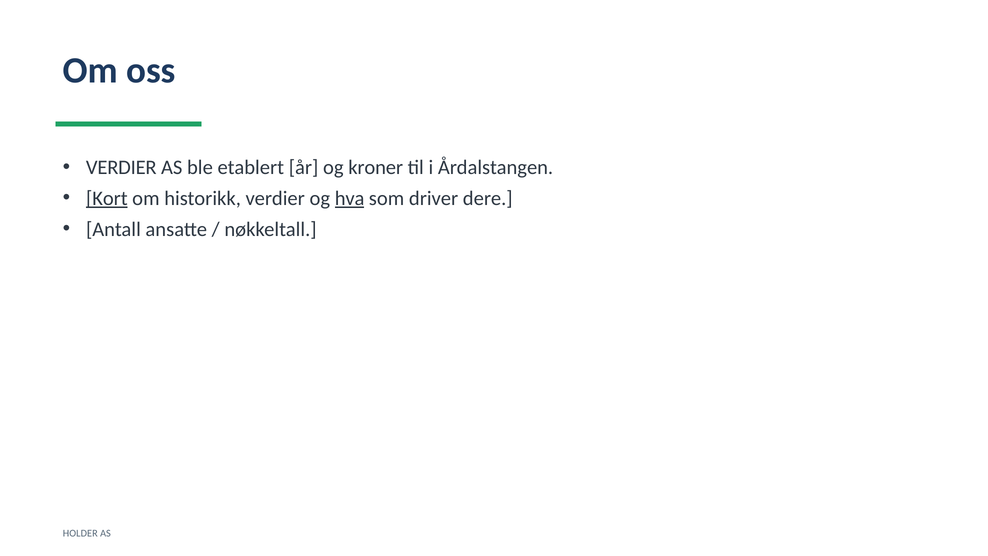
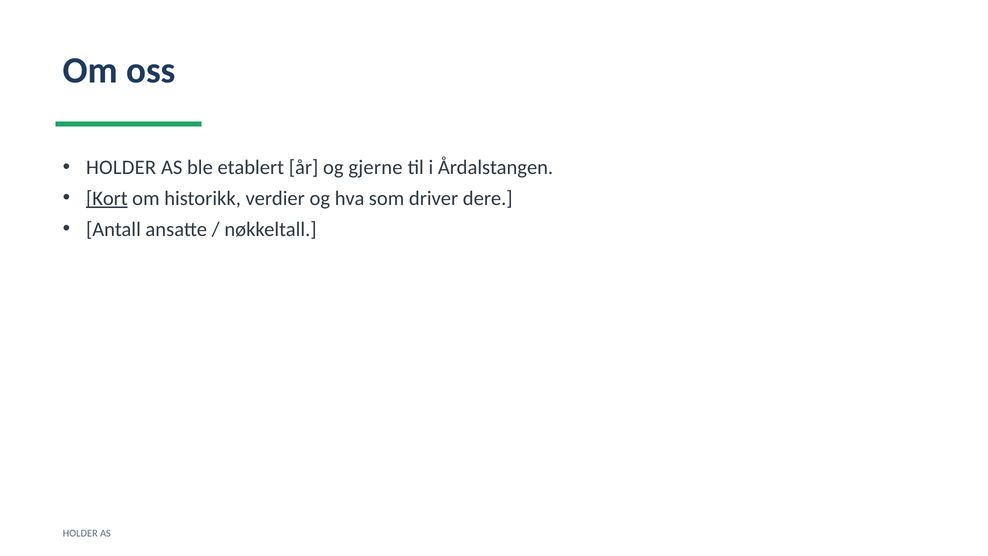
VERDIER: VERDIER -> HOLDER (121, 167)
kroner: kroner -> gjerne (376, 167)
hva underline: present -> none (350, 198)
